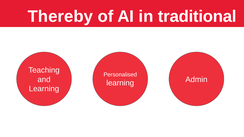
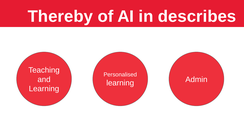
traditional: traditional -> describes (197, 17)
